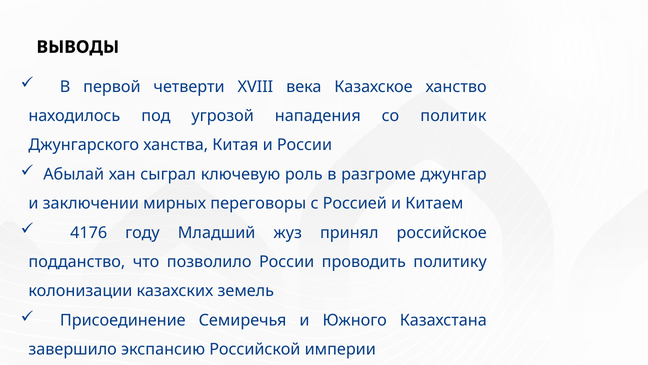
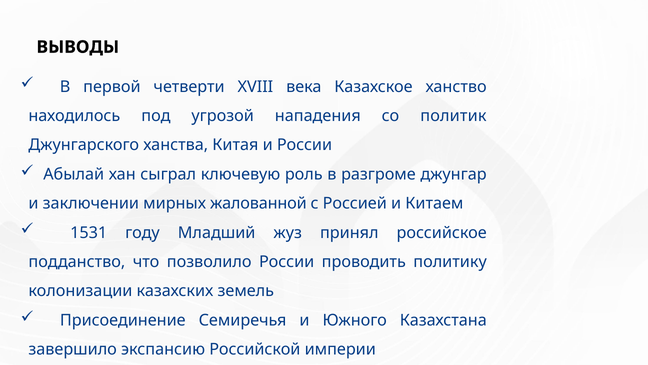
переговоры: переговоры -> жалованной (258, 203)
4176: 4176 -> 1531 (89, 232)
